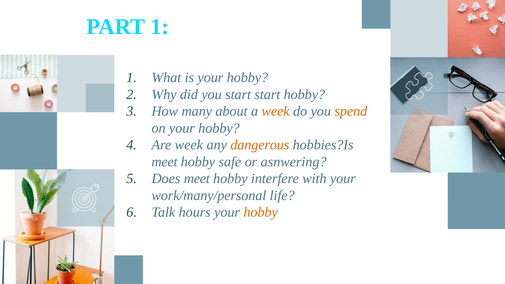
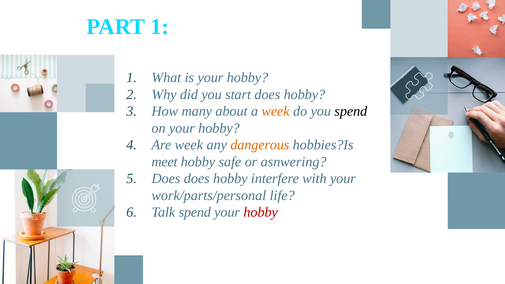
start start: start -> does (267, 94)
spend colour: orange -> black (351, 111)
Does meet: meet -> does (197, 179)
work/many/personal: work/many/personal -> work/parts/personal (209, 195)
Talk hours: hours -> spend (195, 212)
hobby colour: orange -> red (261, 212)
